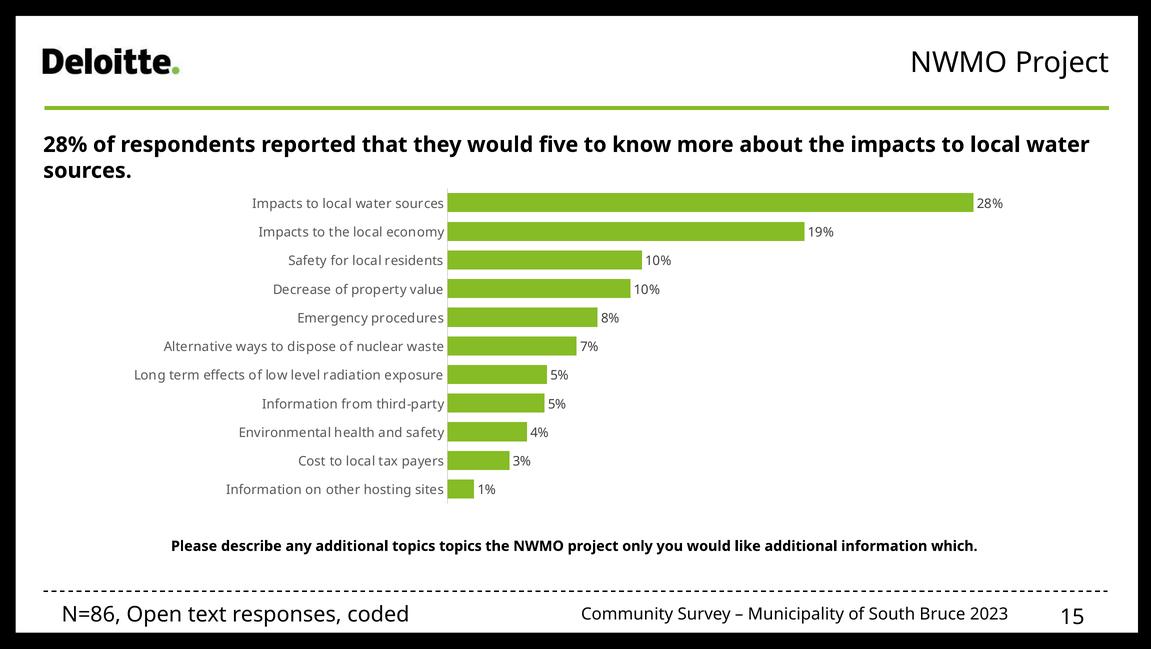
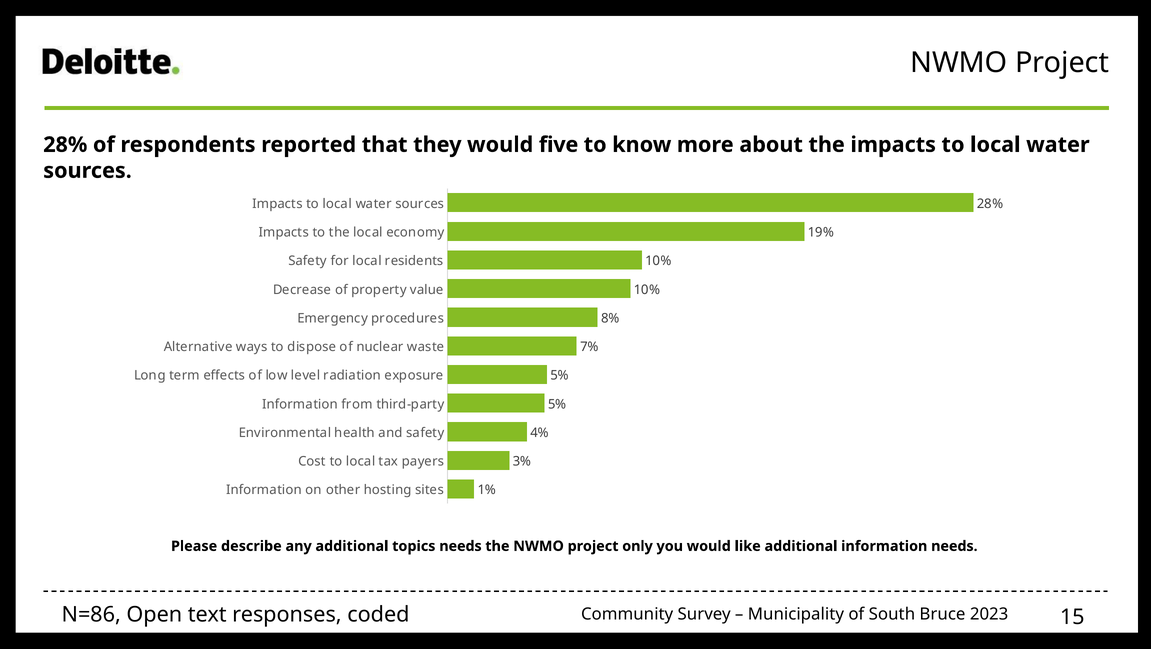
topics topics: topics -> needs (460, 546)
information which: which -> needs (954, 546)
